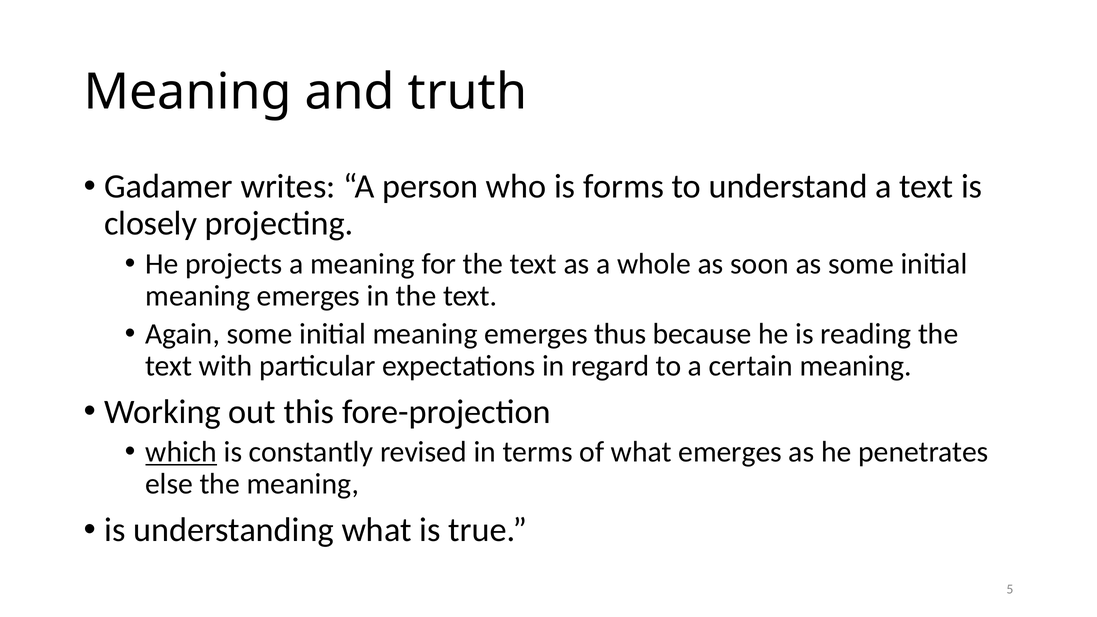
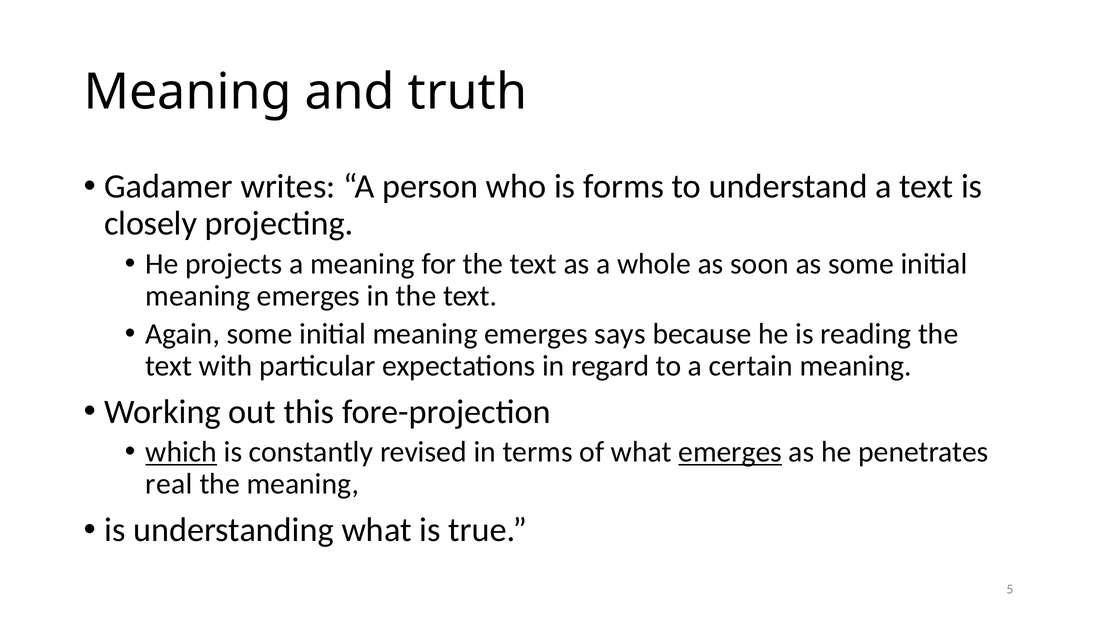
thus: thus -> says (620, 334)
emerges underline: none -> present (730, 452)
else: else -> real (169, 484)
